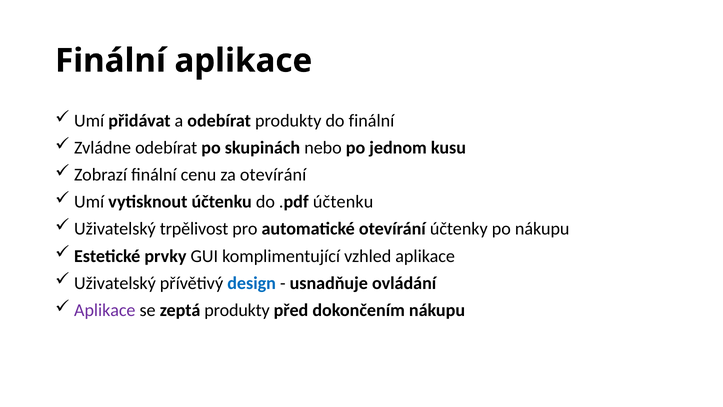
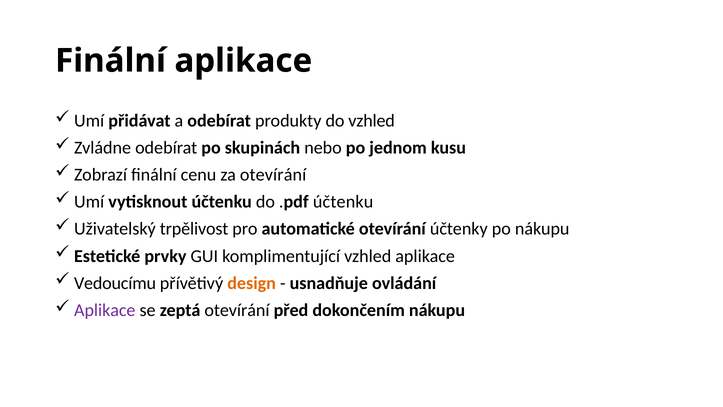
do finální: finální -> vzhled (372, 121)
Uživatelský: Uživatelský -> Vedoucímu (115, 283)
design colour: blue -> orange (252, 283)
zeptá produkty: produkty -> otevírání (237, 310)
